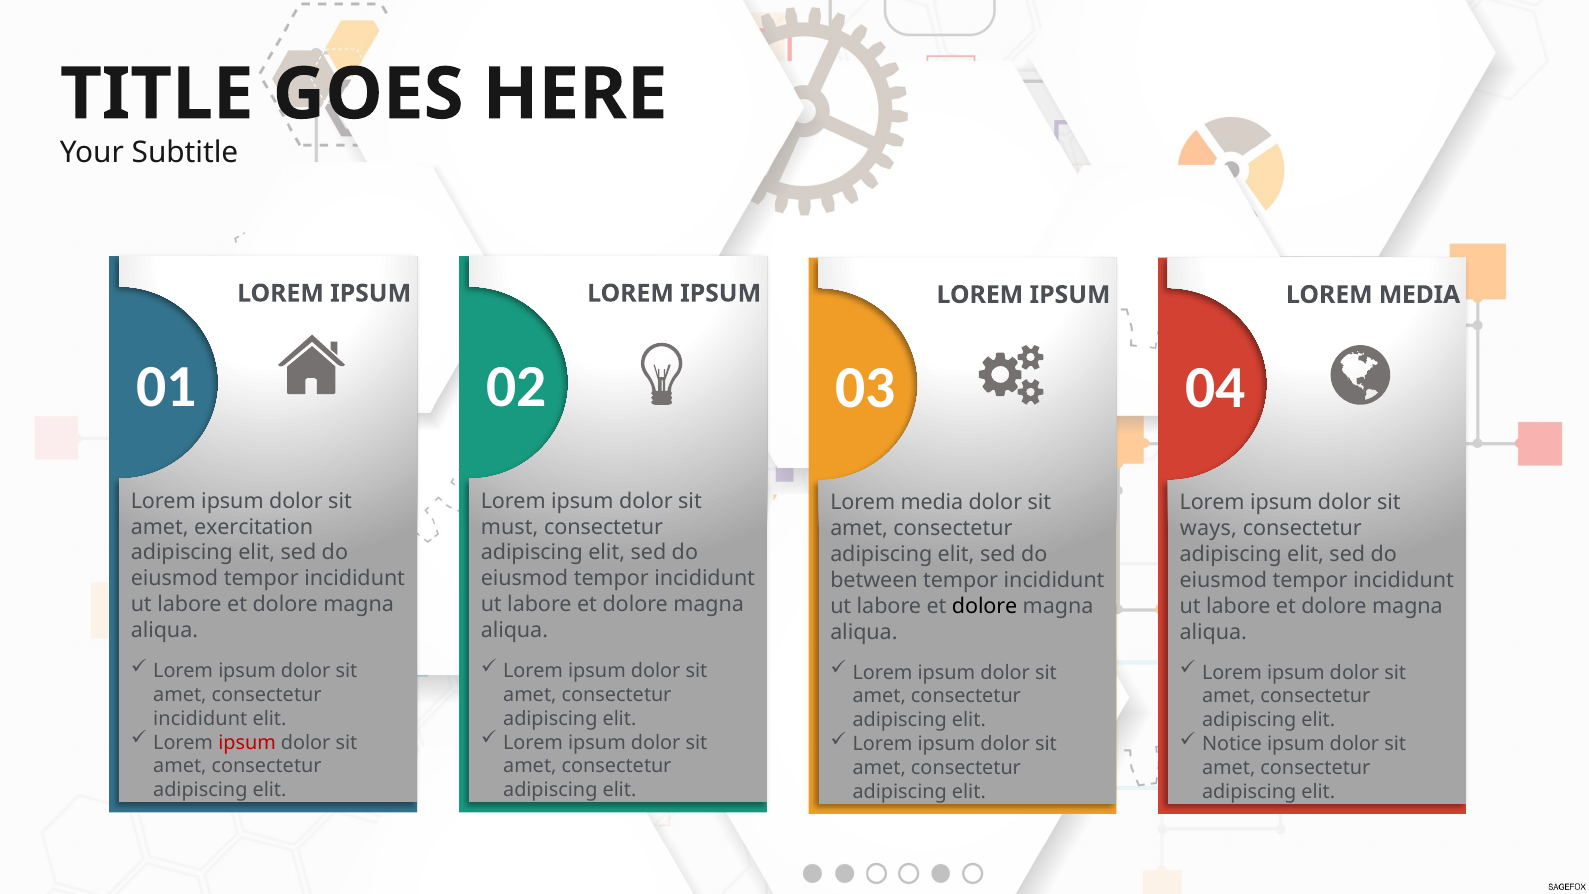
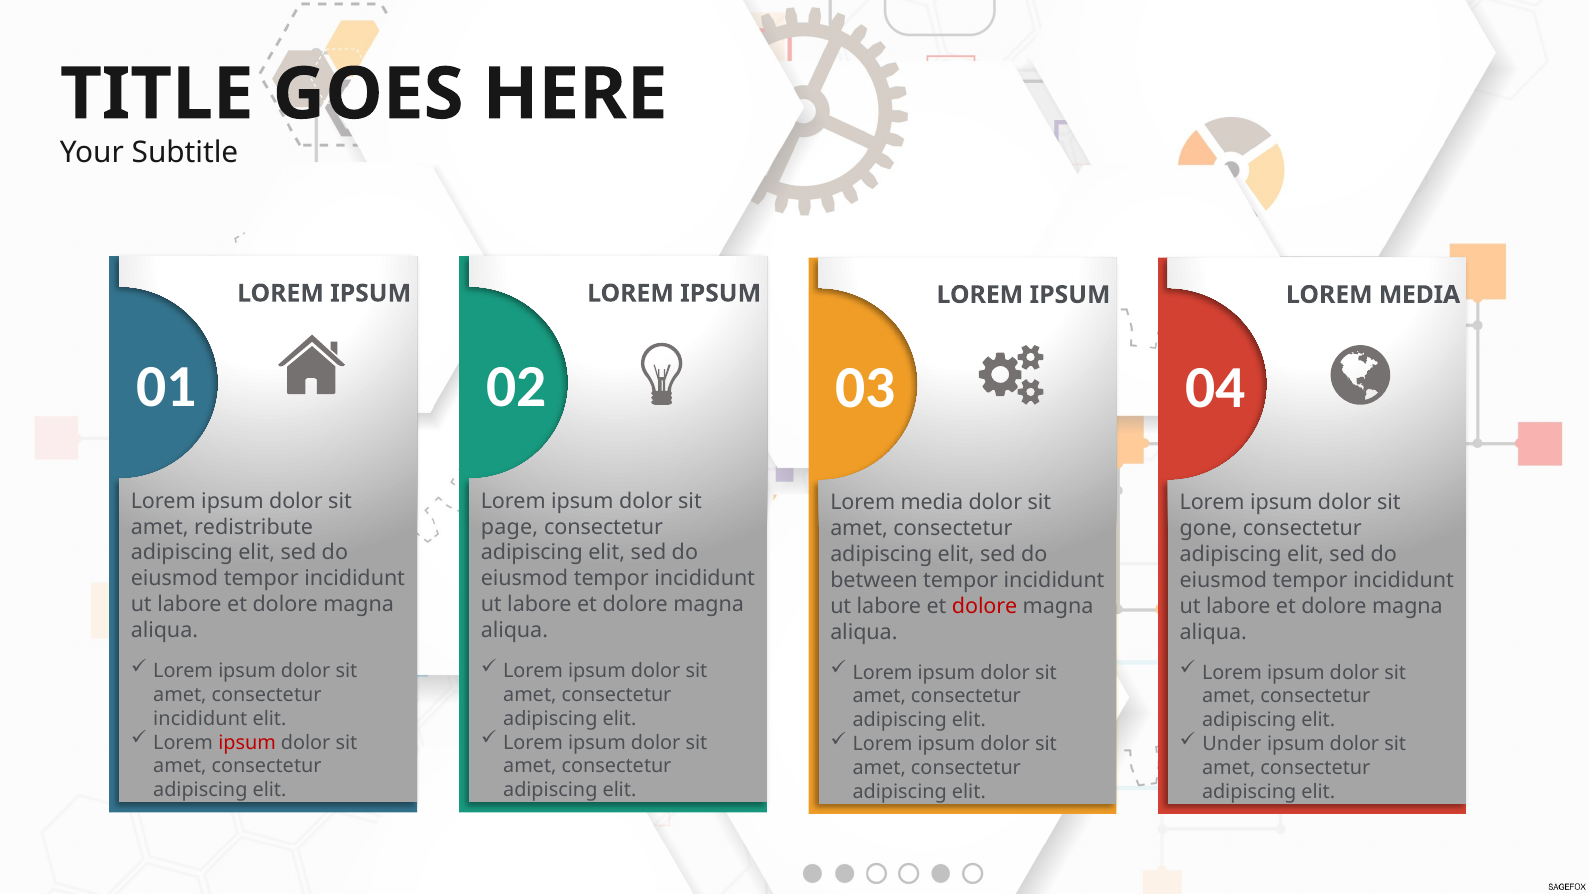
exercitation: exercitation -> redistribute (254, 527)
must: must -> page (510, 527)
ways: ways -> gone (1208, 528)
dolore colour: black -> red (985, 606)
Notice: Notice -> Under (1232, 744)
